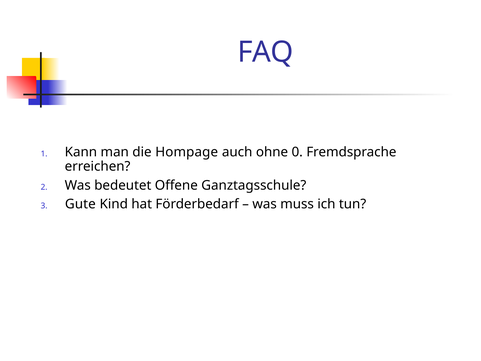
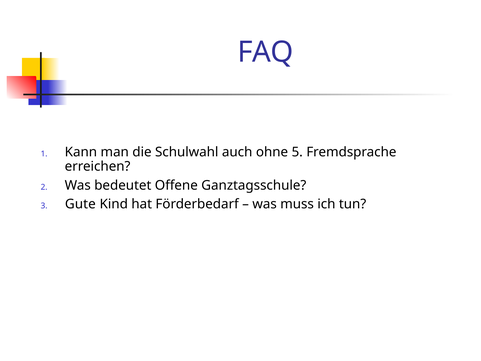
Hompage: Hompage -> Schulwahl (187, 152)
0: 0 -> 5 (297, 152)
